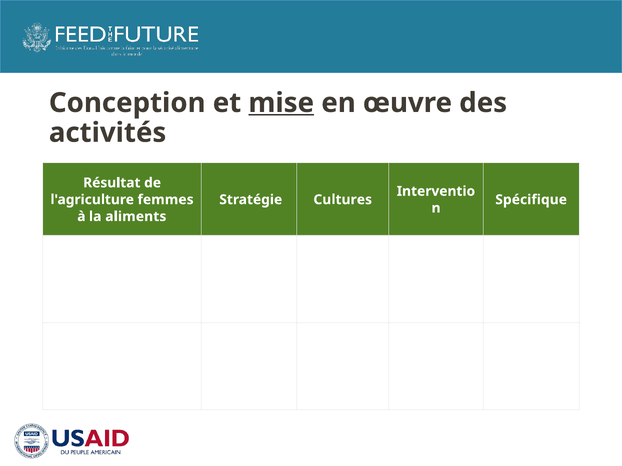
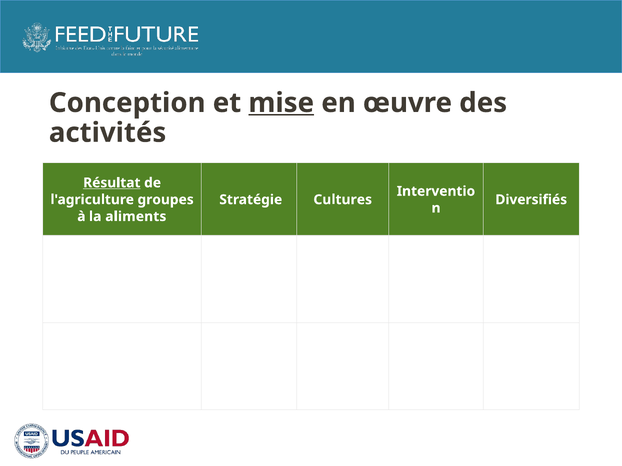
Résultat underline: none -> present (112, 183)
femmes: femmes -> groupes (166, 200)
Spécifique: Spécifique -> Diversifiés (531, 200)
